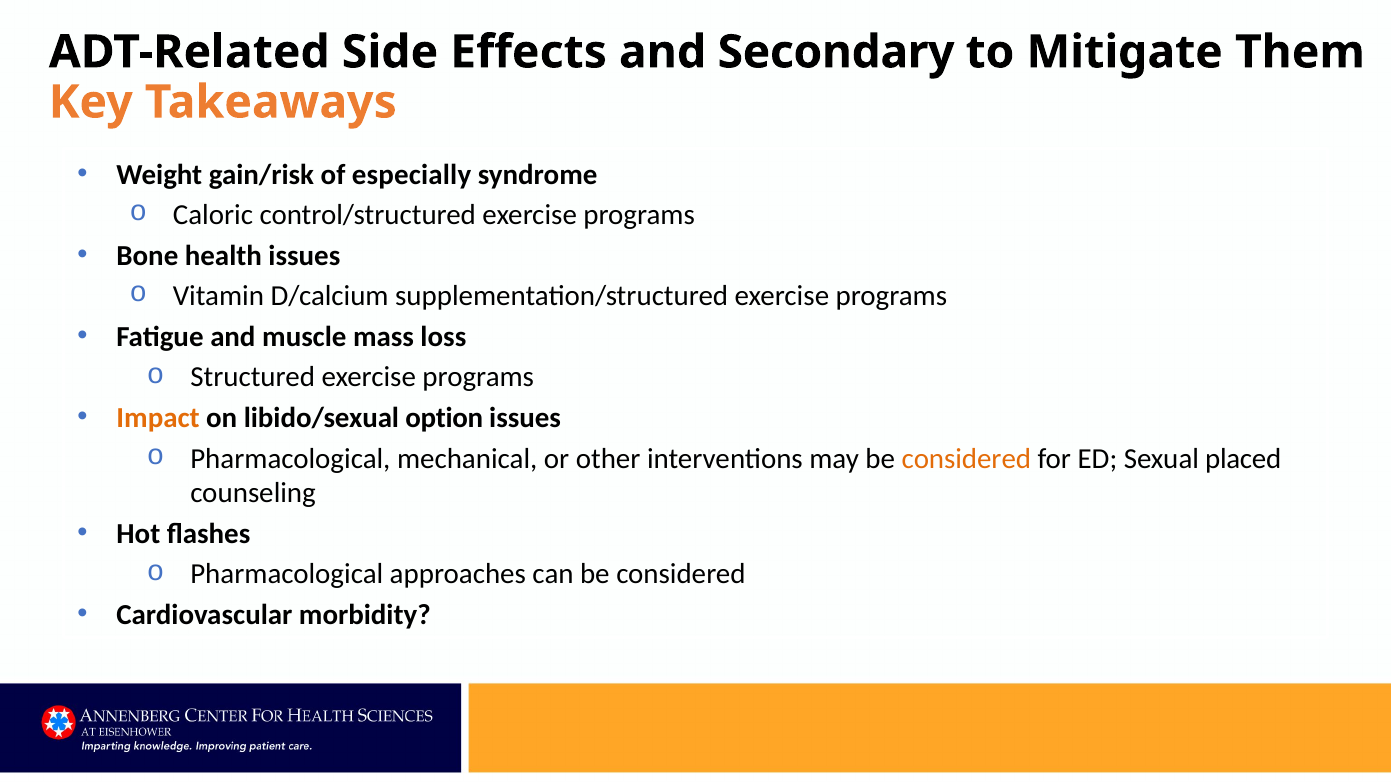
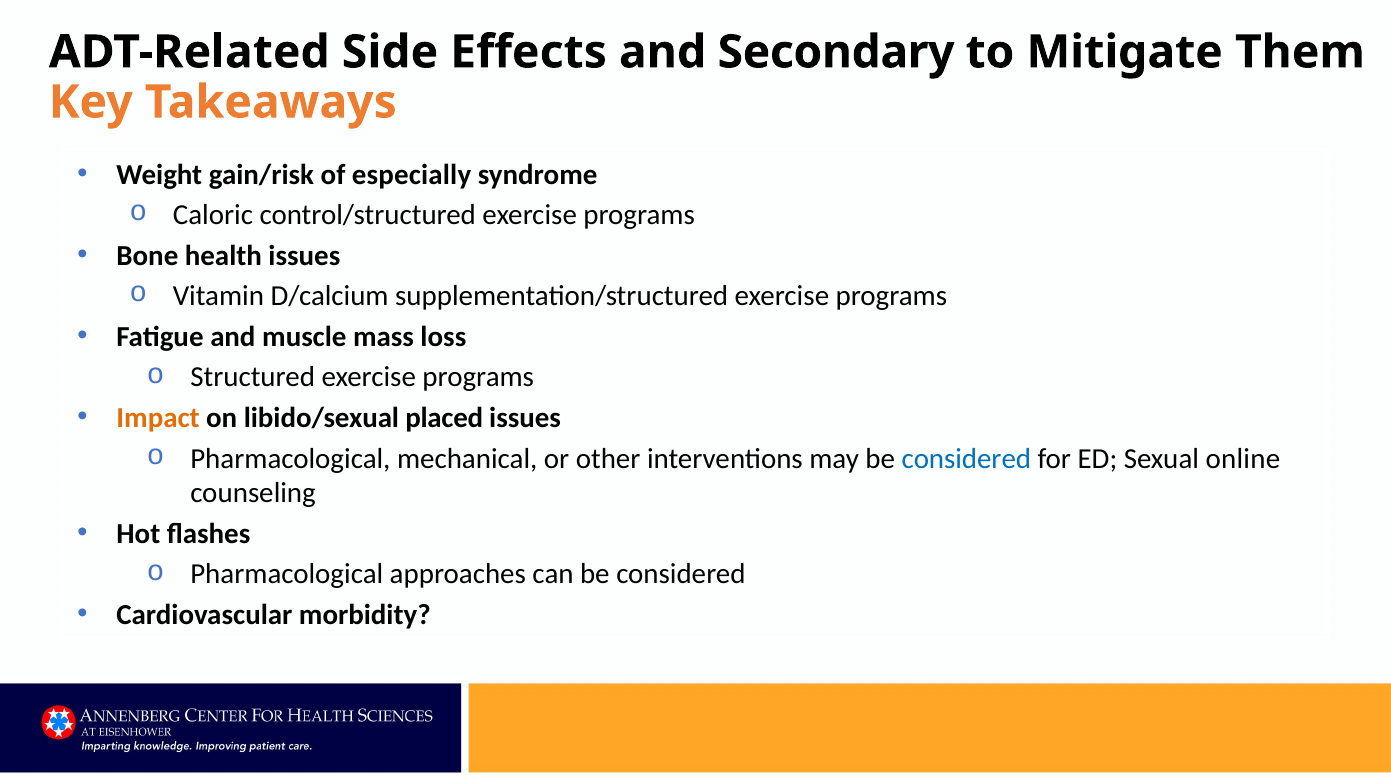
option: option -> placed (444, 418)
considered colour: orange -> blue (966, 459)
placed: placed -> online (1243, 459)
